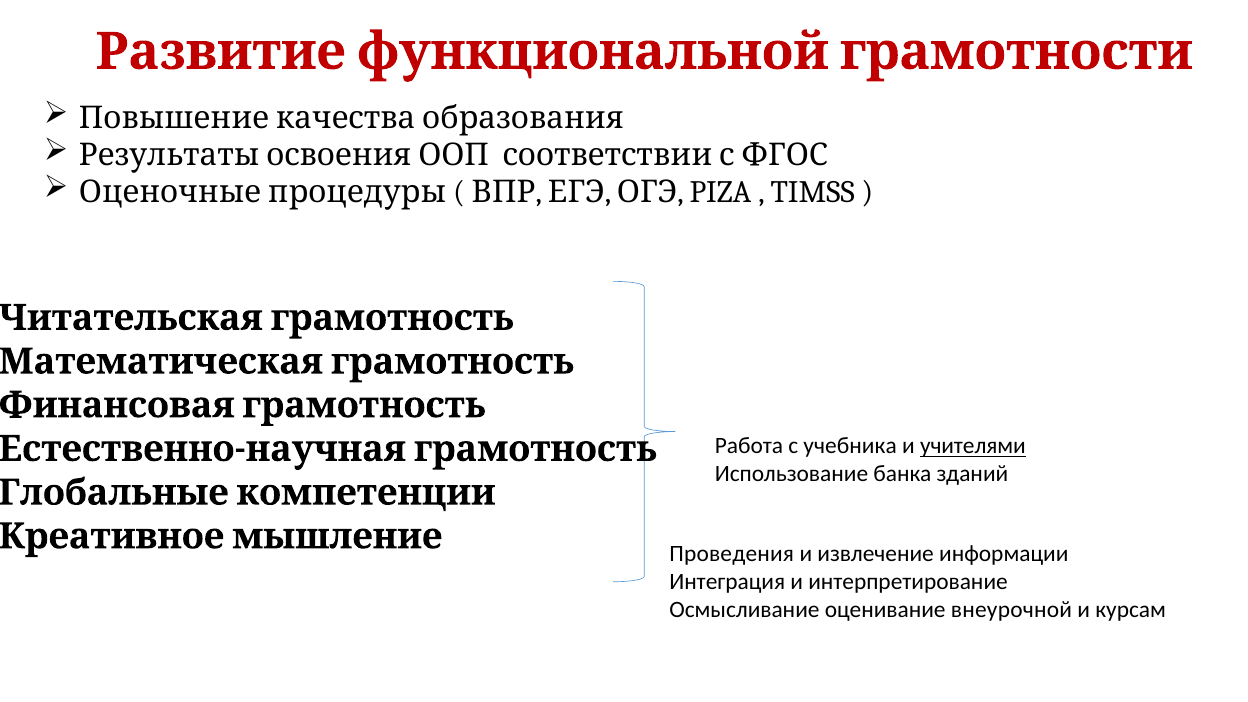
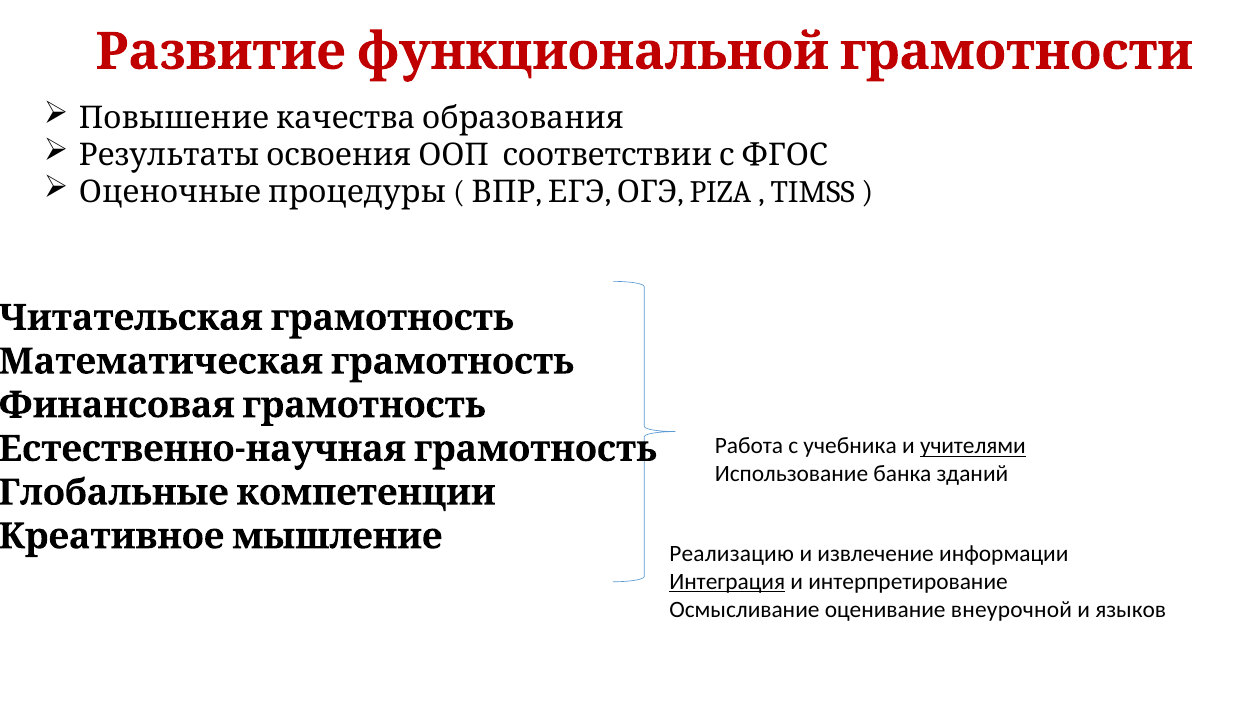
Проведения: Проведения -> Реализацию (732, 553)
Интеграция underline: none -> present (727, 582)
курсам: курсам -> языков (1131, 610)
